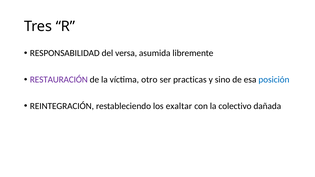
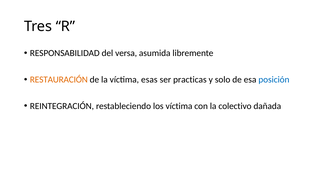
RESTAURACIÓN colour: purple -> orange (59, 80)
otro: otro -> esas (149, 80)
sino: sino -> solo (223, 80)
los exaltar: exaltar -> víctima (179, 106)
